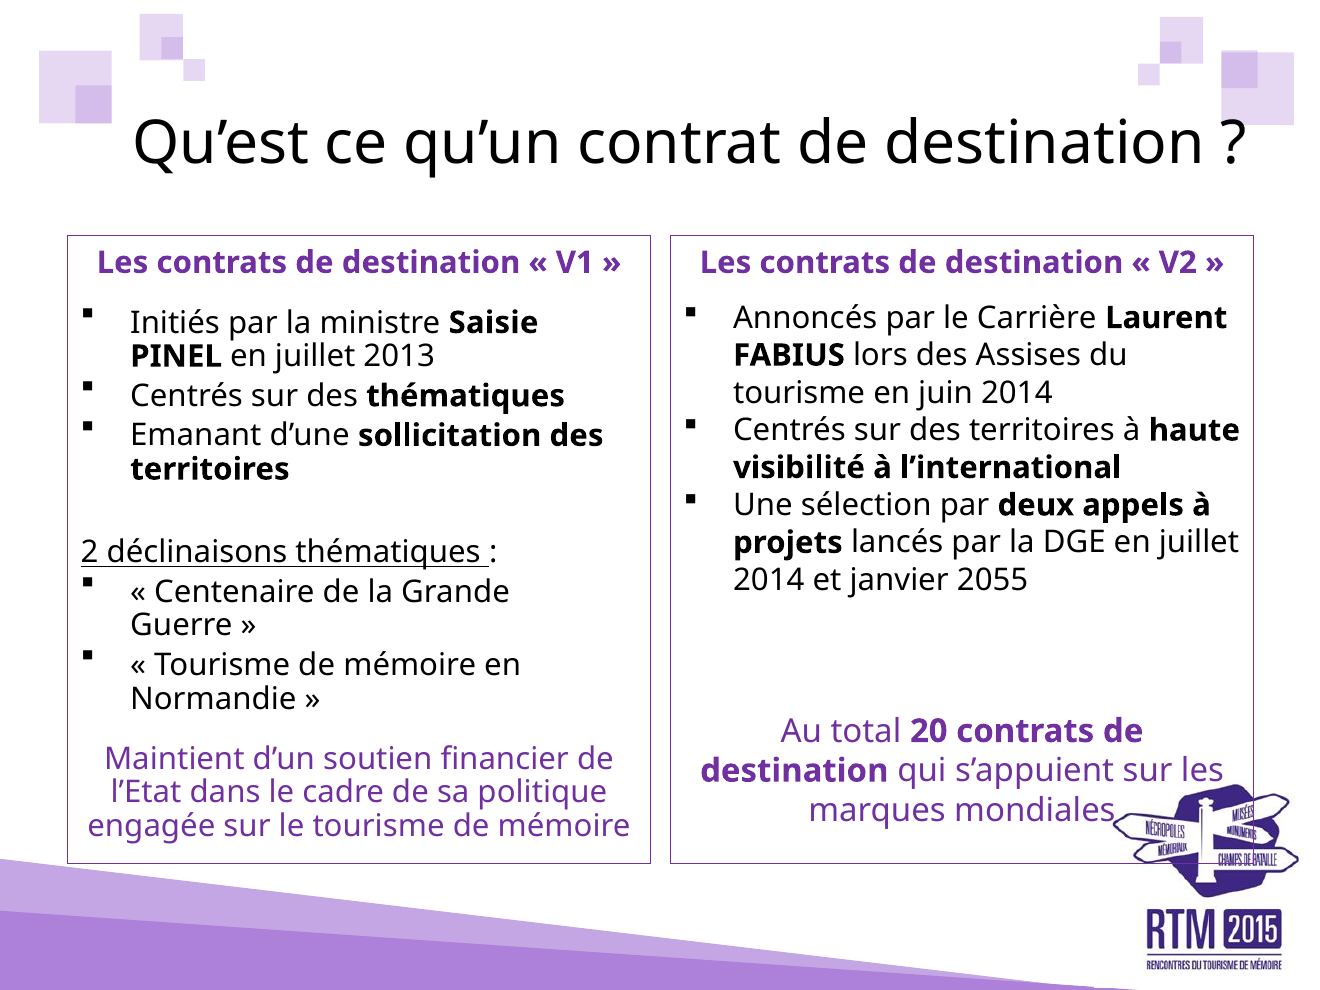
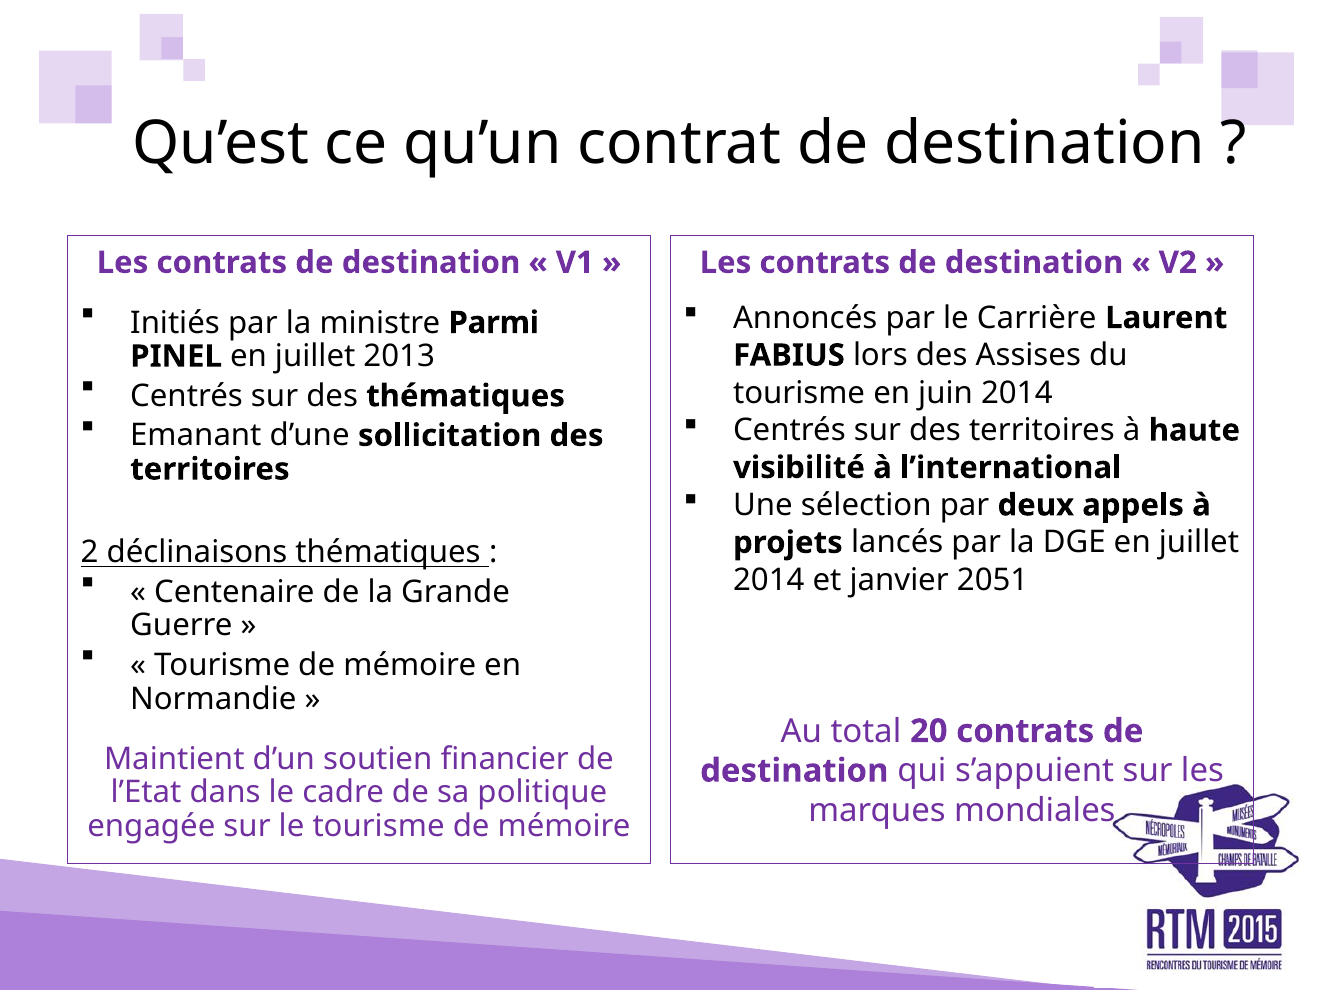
Saisie: Saisie -> Parmi (494, 323)
2055: 2055 -> 2051 (993, 580)
